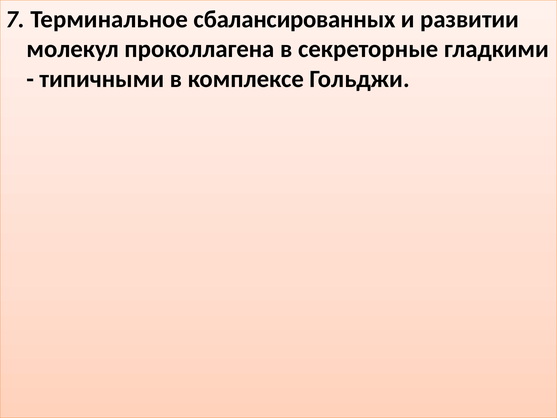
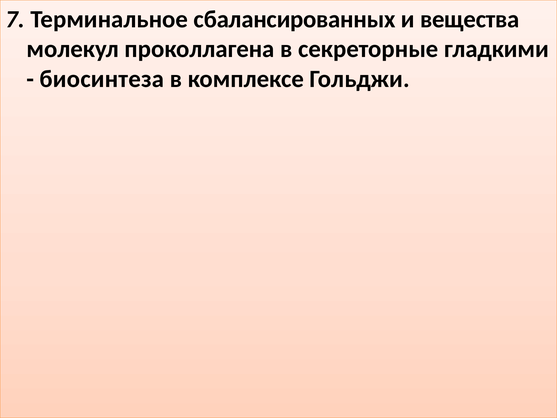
развитии: развитии -> вещества (470, 19)
типичными: типичными -> биосинтеза (102, 79)
